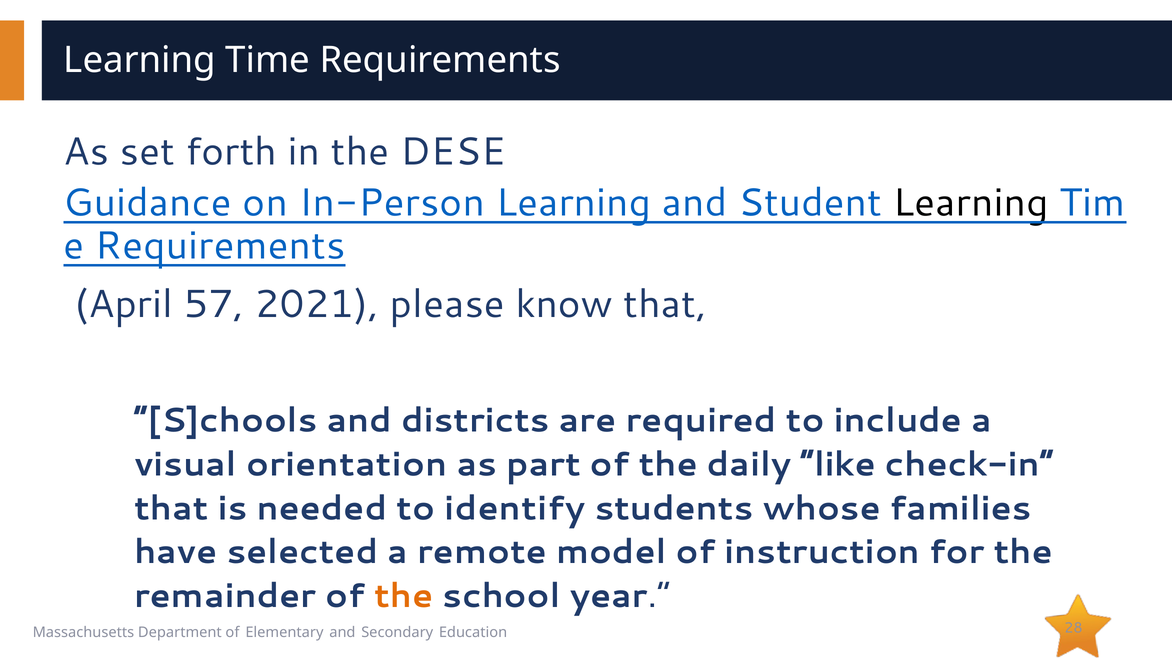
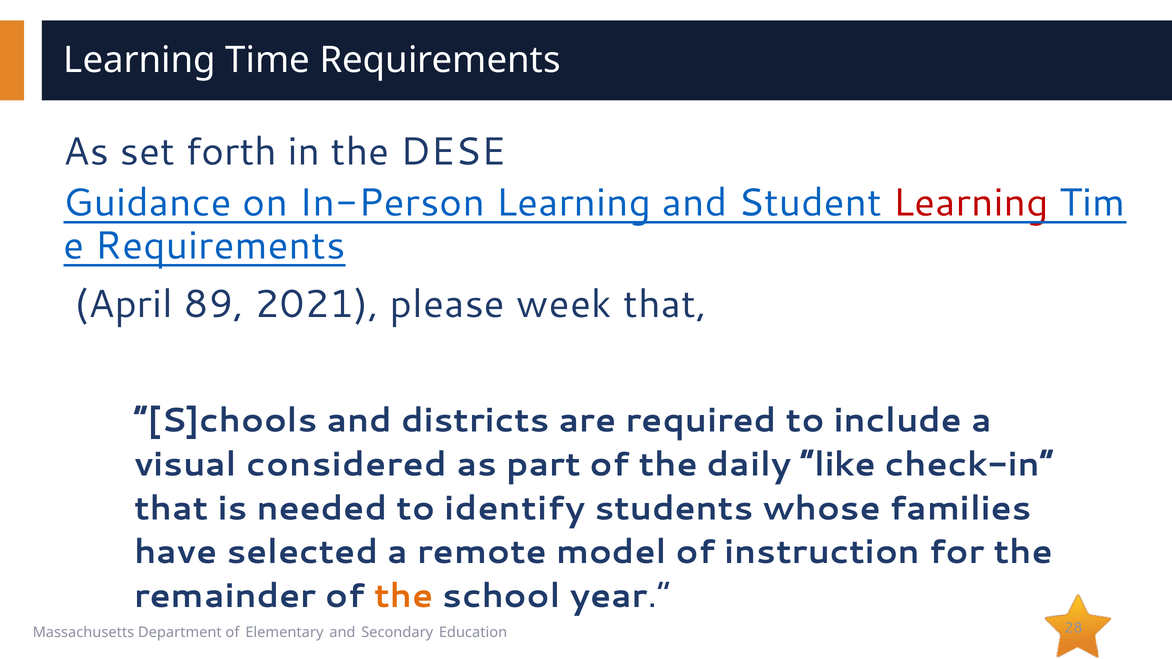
Learning colour: black -> red (971, 203)
57: 57 -> 89 (214, 304)
know: know -> week (564, 304)
orientation: orientation -> considered (347, 465)
